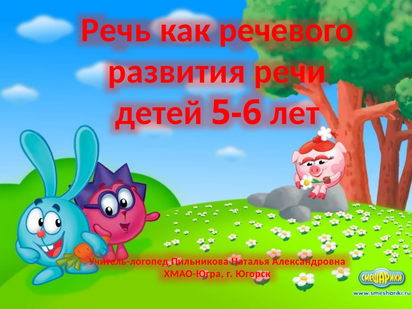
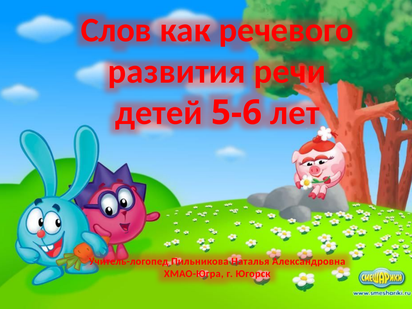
Речь: Речь -> Слов (116, 30)
